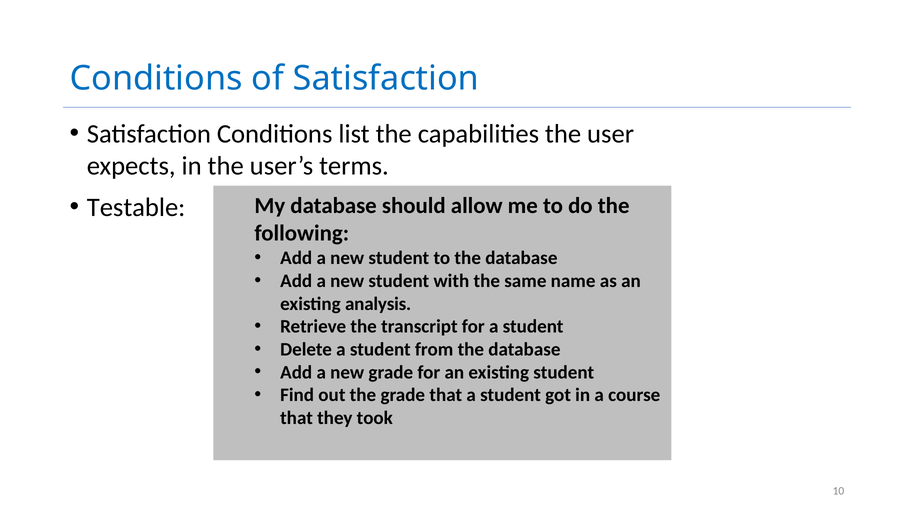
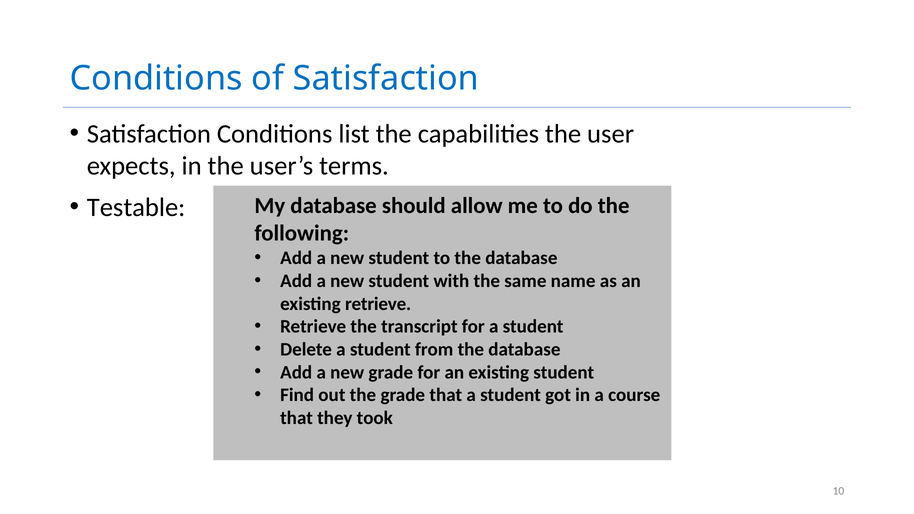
existing analysis: analysis -> retrieve (378, 304)
